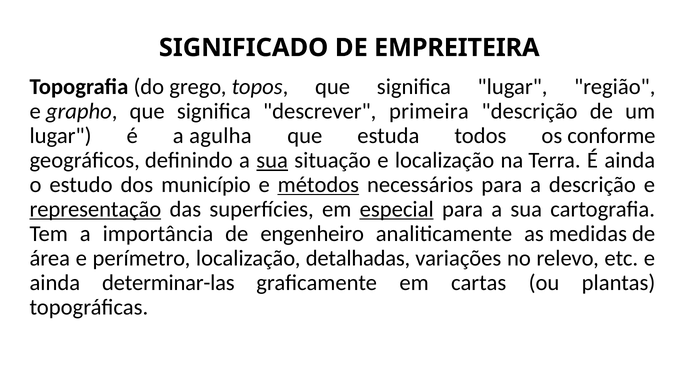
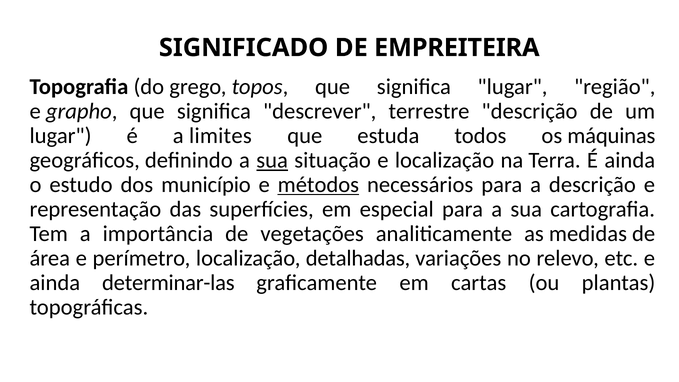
primeira: primeira -> terrestre (429, 111)
agulha: agulha -> limites (220, 136)
conforme: conforme -> máquinas (611, 136)
representação underline: present -> none (95, 209)
especial underline: present -> none (397, 209)
engenheiro: engenheiro -> vegetações (312, 234)
